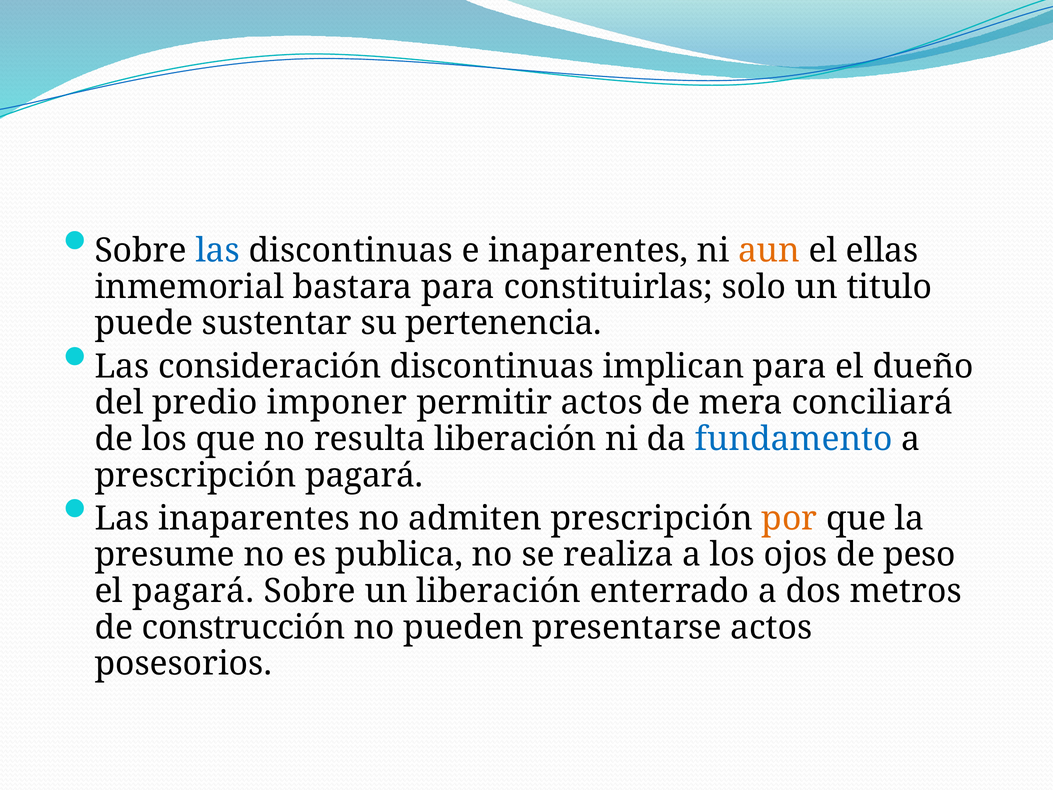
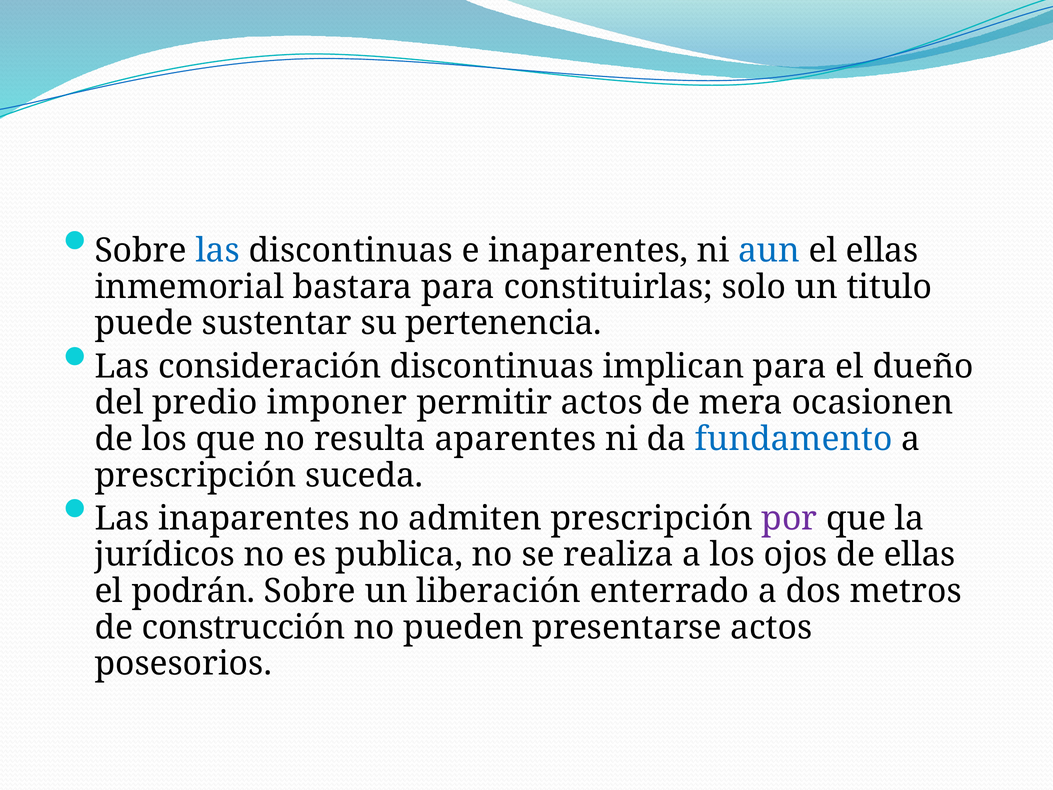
aun colour: orange -> blue (769, 251)
conciliará: conciliará -> ocasionen (872, 403)
resulta liberación: liberación -> aparentes (515, 439)
prescripción pagará: pagará -> suceda (364, 475)
por colour: orange -> purple (789, 518)
presume: presume -> jurídicos (165, 555)
de peso: peso -> ellas (920, 555)
el pagará: pagará -> podrán (194, 591)
